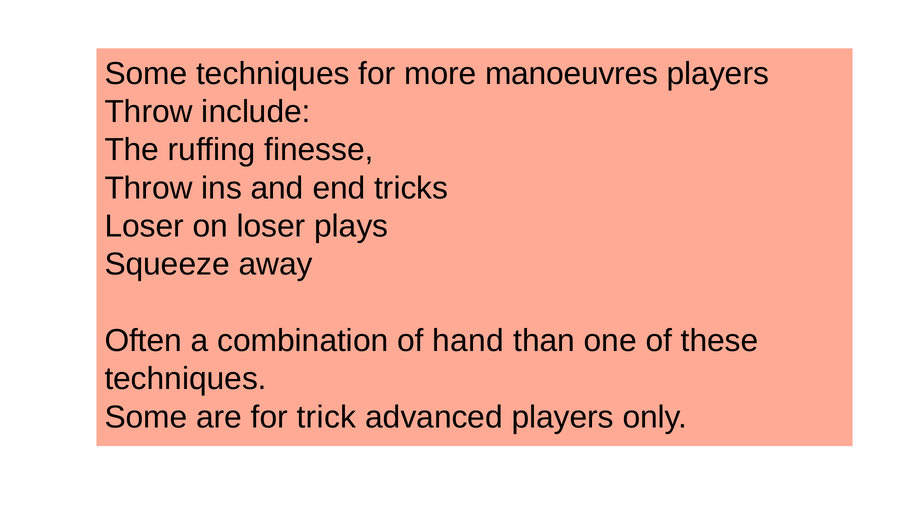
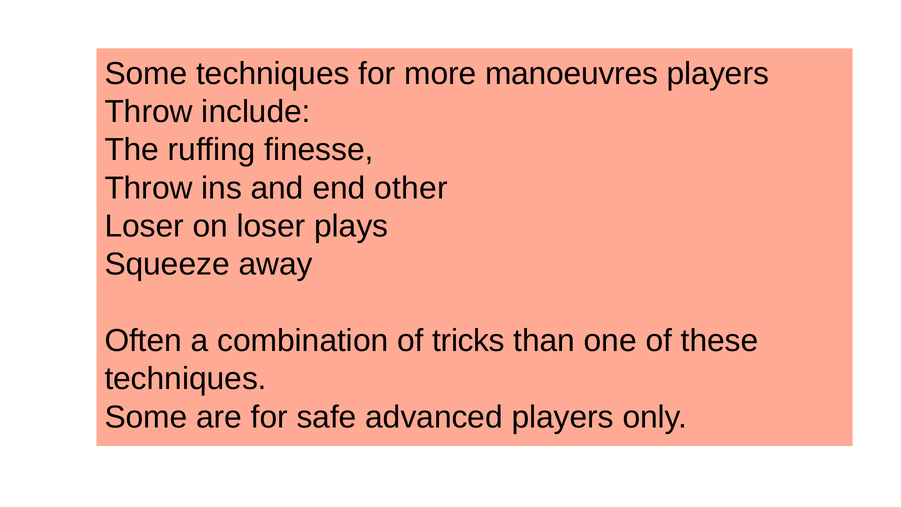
tricks: tricks -> other (411, 188)
hand: hand -> tricks (469, 341)
trick: trick -> safe (327, 417)
